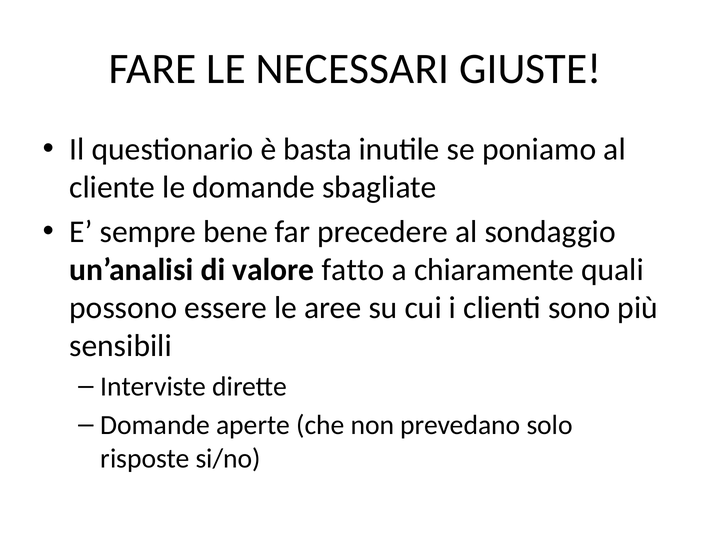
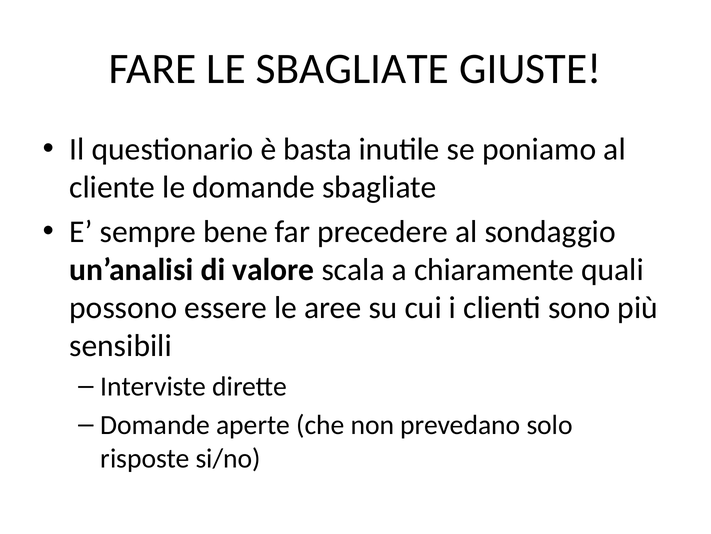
LE NECESSARI: NECESSARI -> SBAGLIATE (352, 69)
fatto: fatto -> scala (353, 269)
